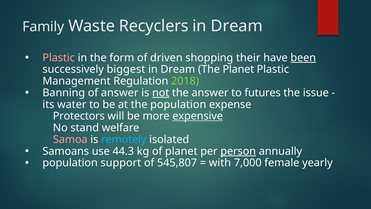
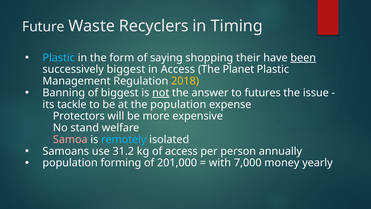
Family: Family -> Future (43, 27)
Dream: Dream -> Timing (237, 26)
Plastic colour: pink -> light blue (59, 58)
driven: driven -> saying (166, 58)
Dream: Dream -> Access (178, 69)
2018 colour: light green -> yellow (185, 81)
of answer: answer -> biggest (120, 93)
water: water -> tackle (72, 104)
expensive underline: present -> none (198, 116)
44.3: 44.3 -> 31.2 (123, 151)
of planet: planet -> access (181, 151)
person underline: present -> none (238, 151)
support: support -> forming (121, 163)
545,807: 545,807 -> 201,000 (177, 163)
female: female -> money (282, 163)
